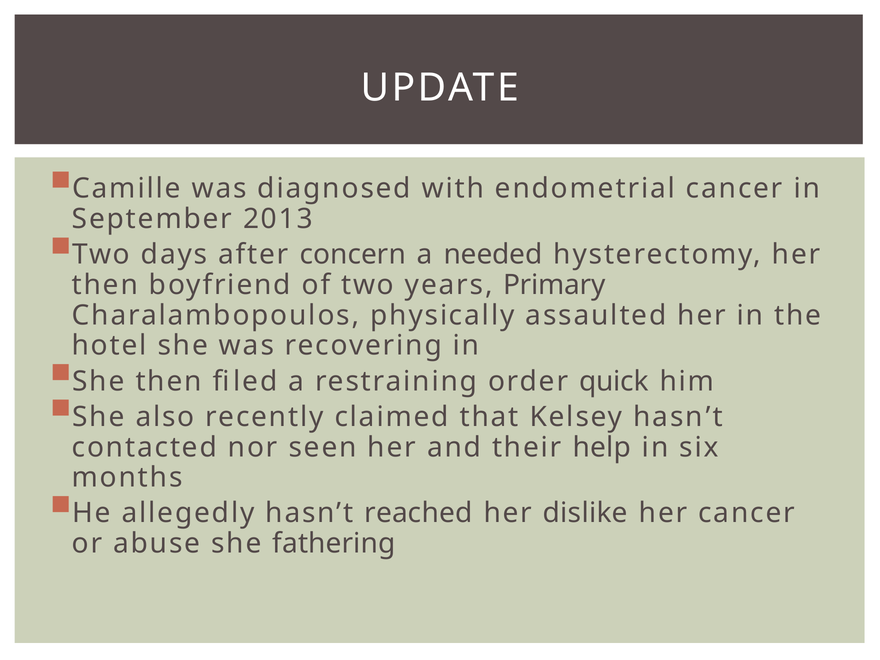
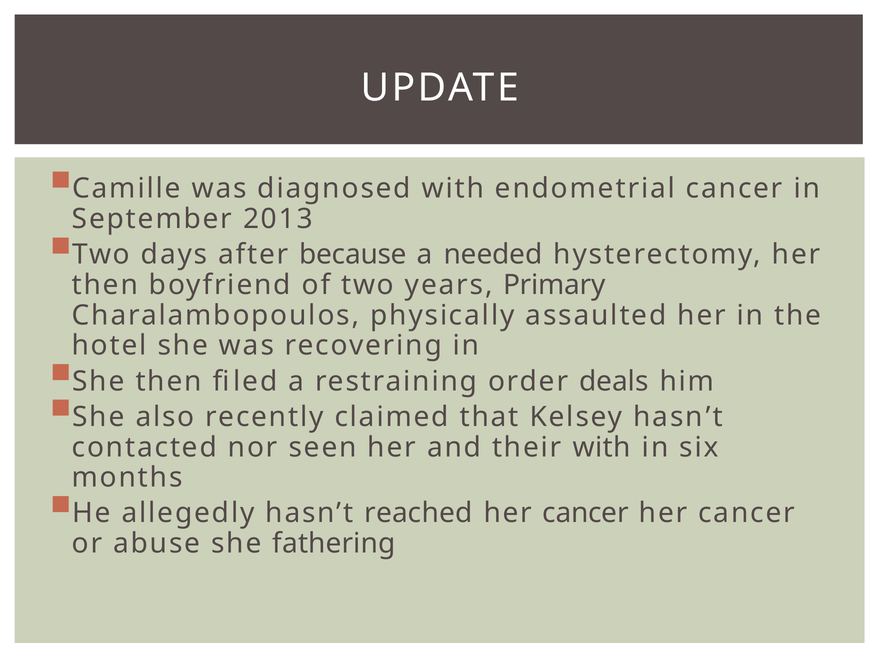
concern: concern -> because (353, 255)
quick: quick -> deals (614, 381)
their help: help -> with (602, 447)
dislike: dislike -> cancer (586, 513)
